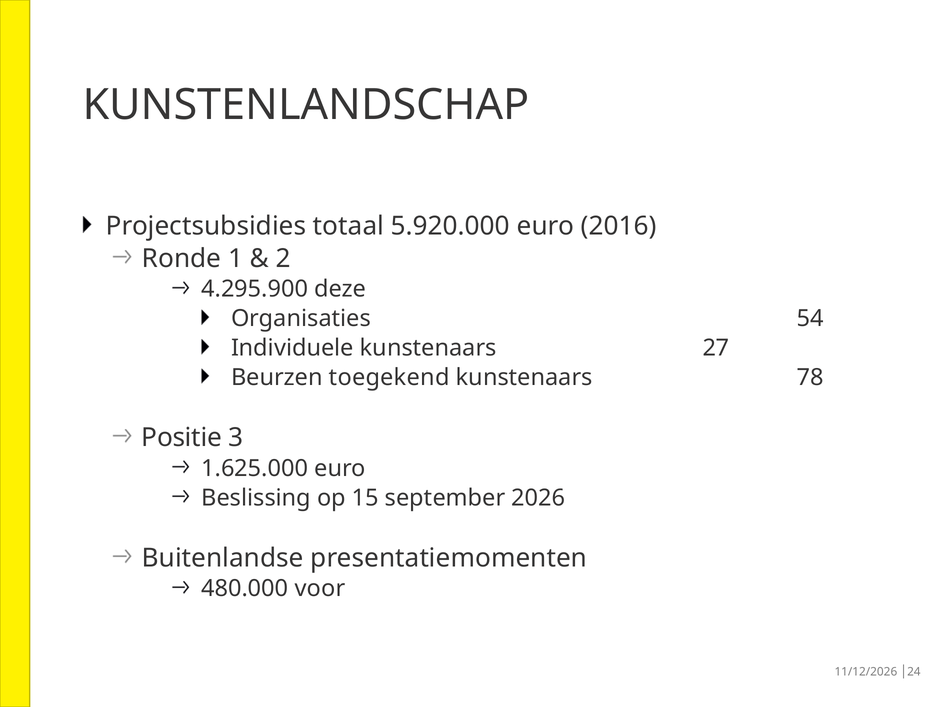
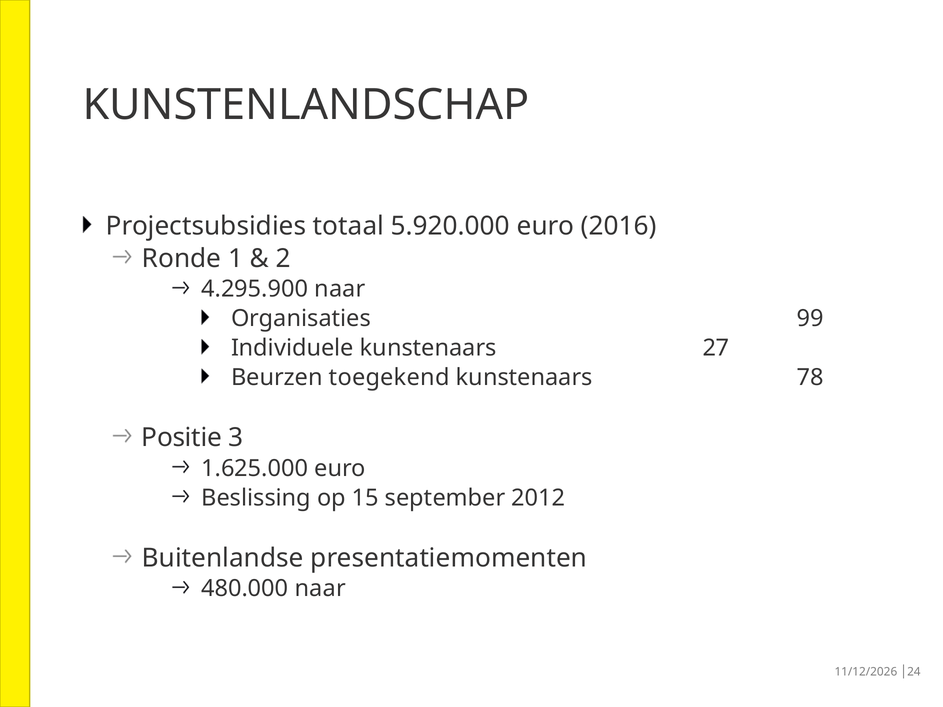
4.295.900 deze: deze -> naar (340, 289)
54: 54 -> 99 (810, 319)
2026: 2026 -> 2012 (538, 498)
480.000 voor: voor -> naar (320, 589)
